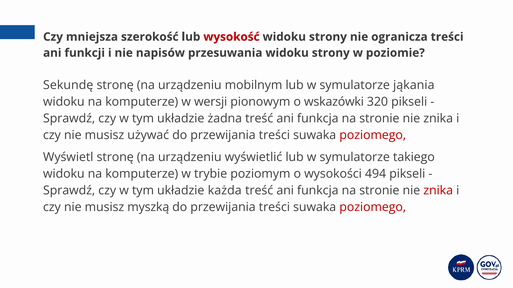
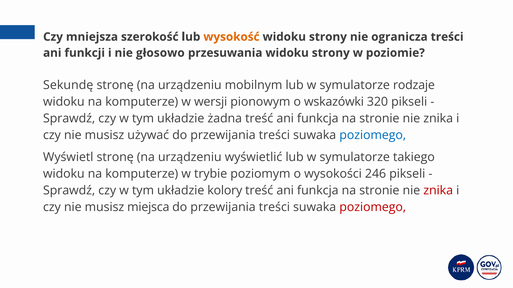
wysokość colour: red -> orange (231, 37)
napisów: napisów -> głosowo (160, 53)
jąkania: jąkania -> rodzaje (414, 85)
poziomego colour: red -> blue (373, 135)
494: 494 -> 246 (376, 174)
każda: każda -> kolory (225, 191)
myszką: myszką -> miejsca (148, 208)
